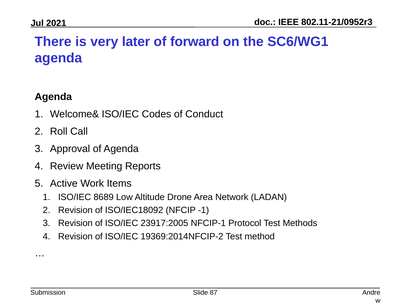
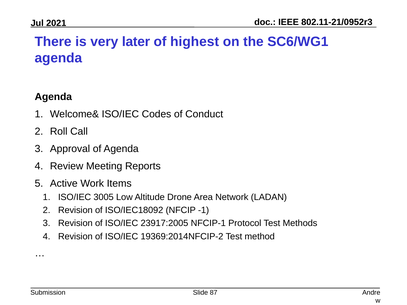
forward: forward -> highest (195, 42)
8689: 8689 -> 3005 (104, 197)
